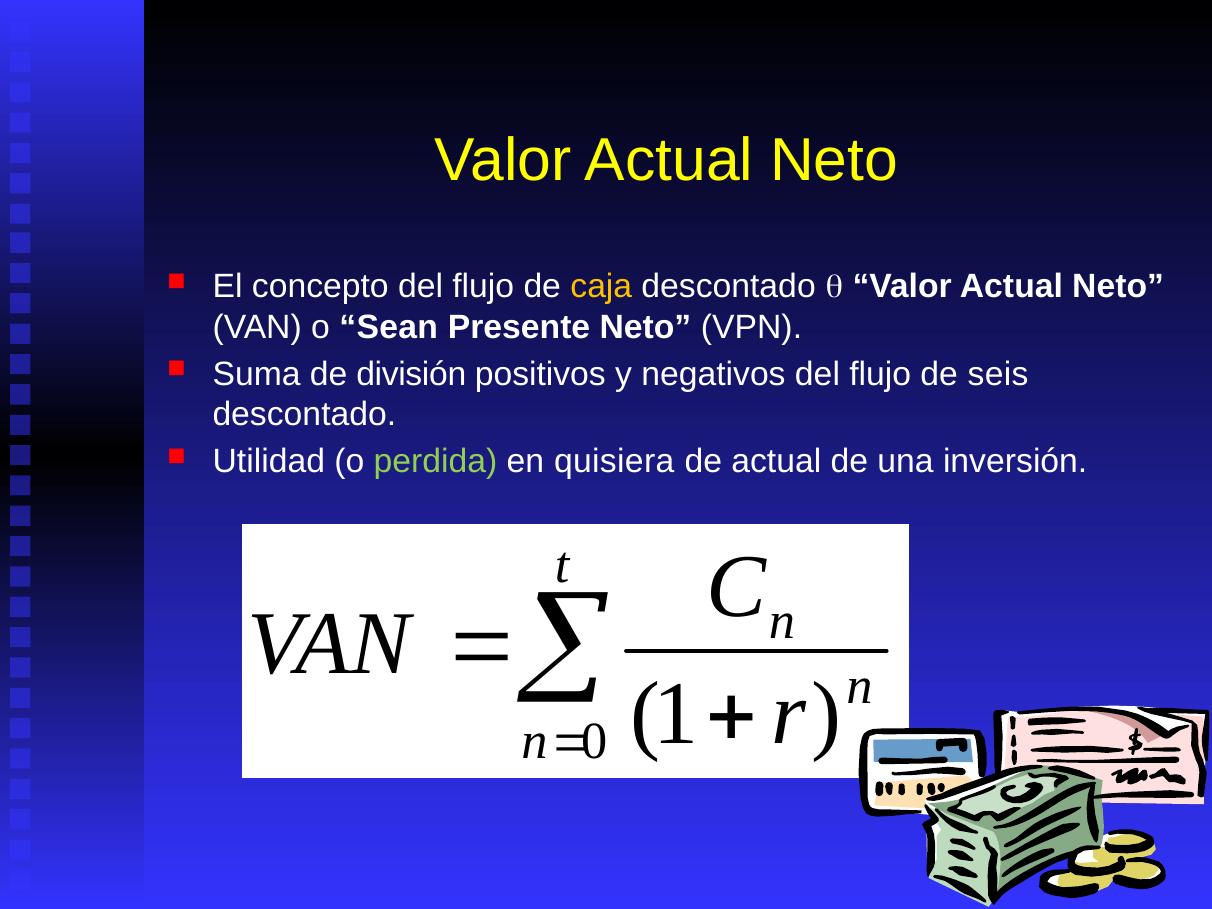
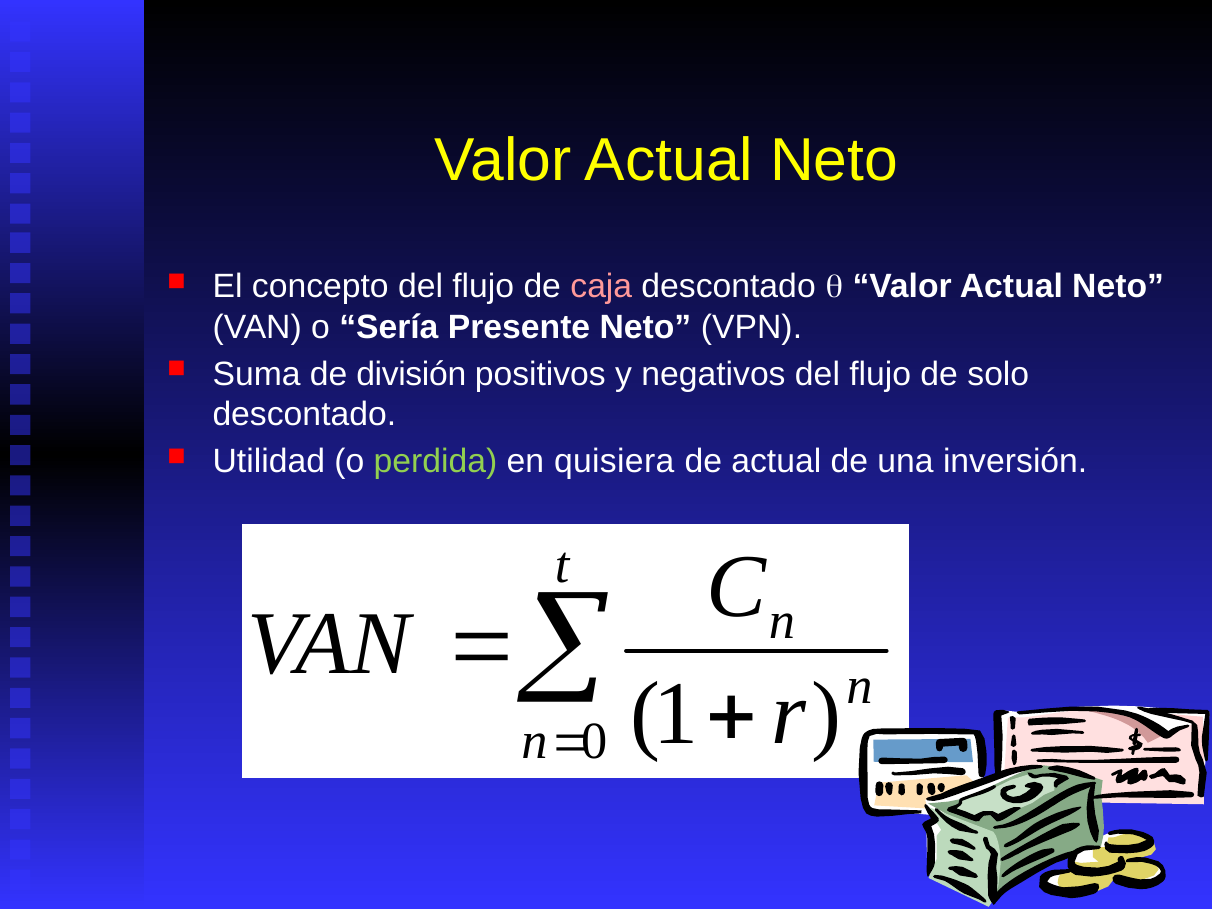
caja colour: yellow -> pink (601, 287)
Sean: Sean -> Sería (389, 327)
seis: seis -> solo (998, 374)
